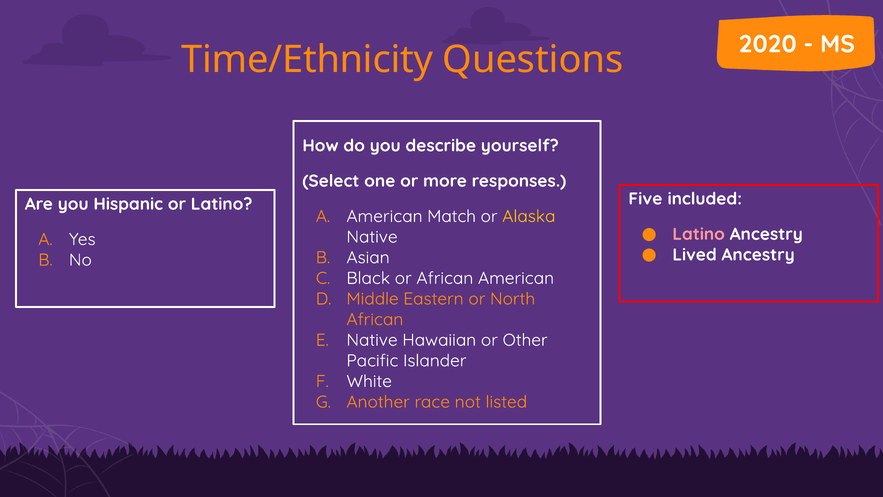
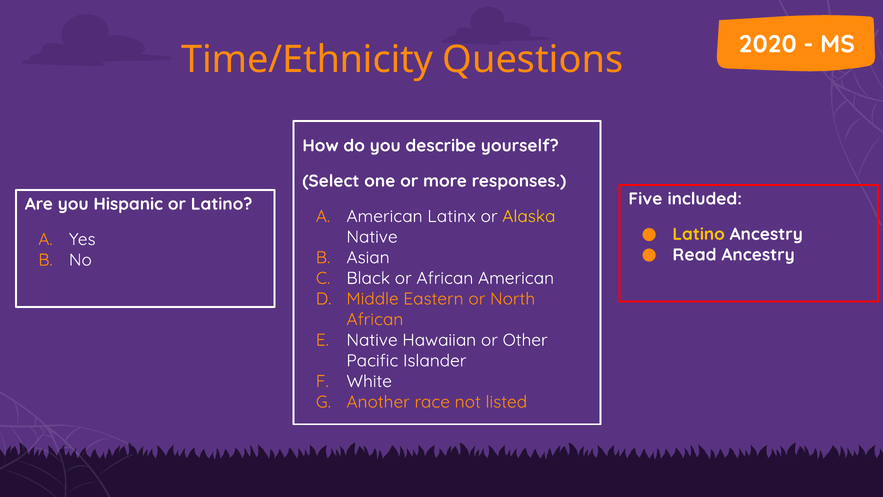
Match: Match -> Latinx (451, 216)
Latino colour: pink -> yellow (699, 234)
Lived: Lived -> Read (694, 255)
